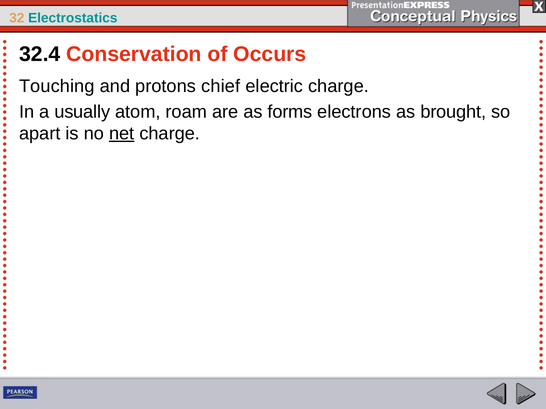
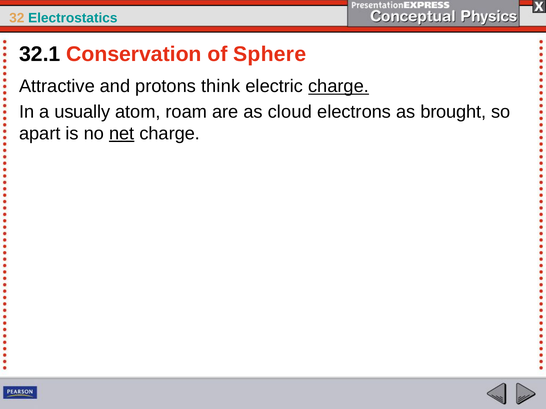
32.4: 32.4 -> 32.1 (40, 54)
Occurs: Occurs -> Sphere (270, 54)
Touching: Touching -> Attractive (57, 86)
chief: chief -> think (221, 86)
charge underline: none -> present (339, 86)
forms: forms -> cloud (290, 112)
